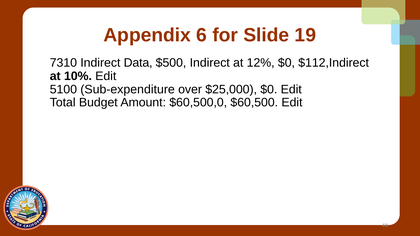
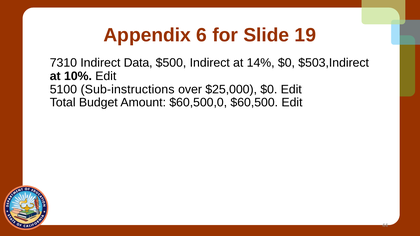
12%: 12% -> 14% (261, 63)
$112,Indirect: $112,Indirect -> $503,Indirect (334, 63)
Sub-expenditure: Sub-expenditure -> Sub-instructions (128, 89)
